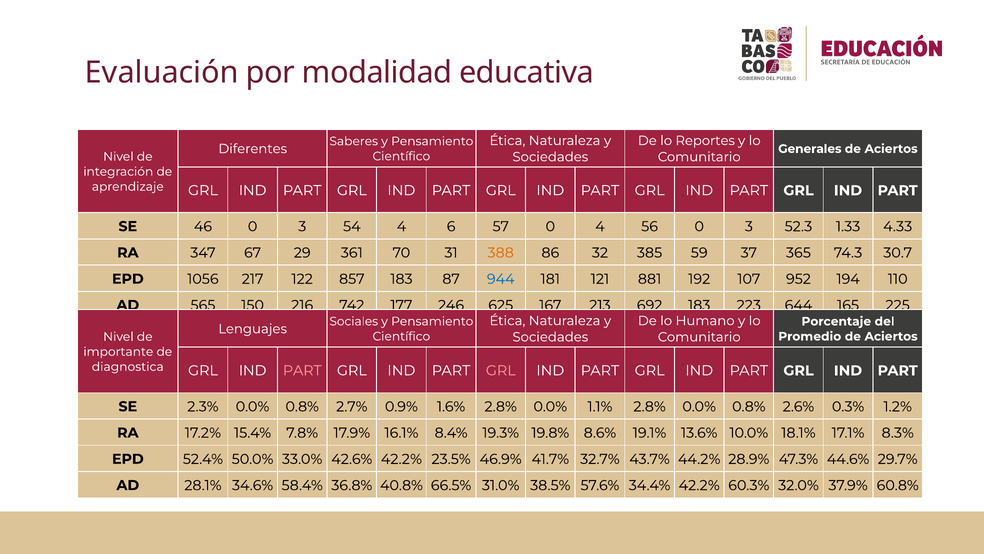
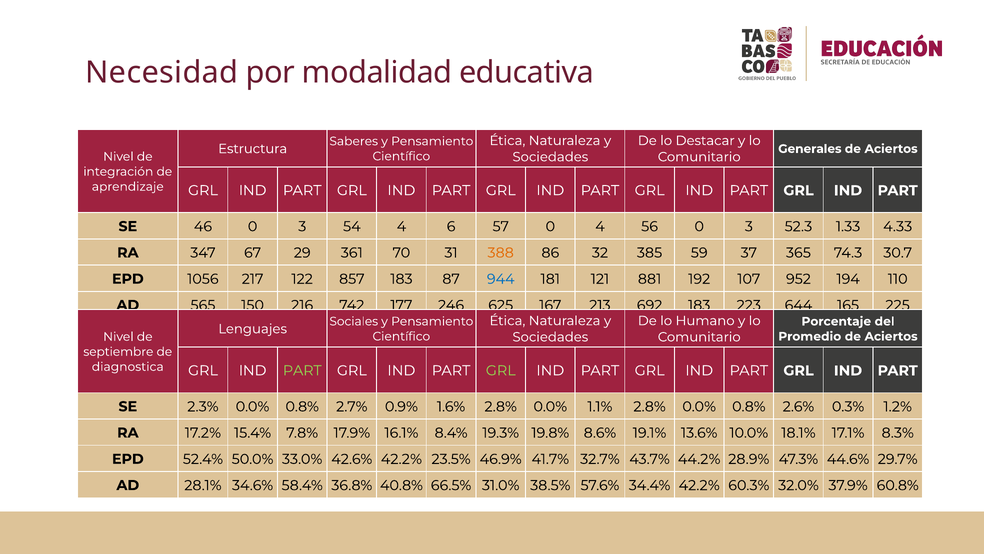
Evaluación: Evaluación -> Necesidad (162, 73)
Reportes: Reportes -> Destacar (705, 141)
Diferentes: Diferentes -> Estructura (253, 149)
importante: importante -> septiembre (118, 351)
PART colour: pink -> light green (302, 370)
GRL colour: pink -> light green (501, 370)
